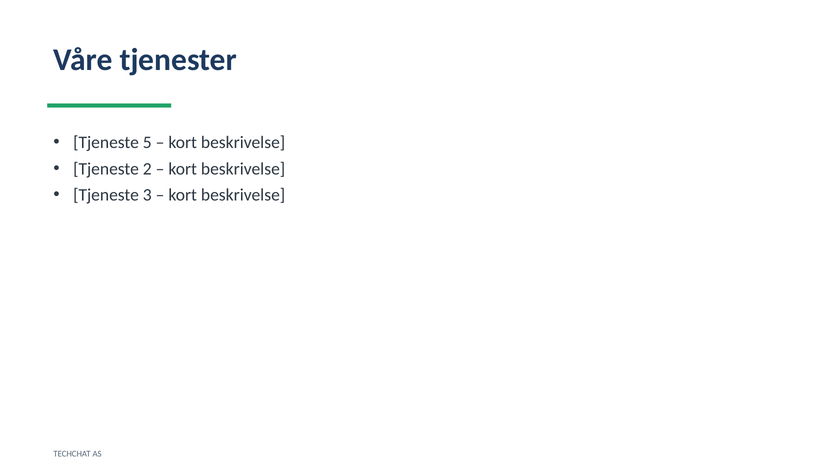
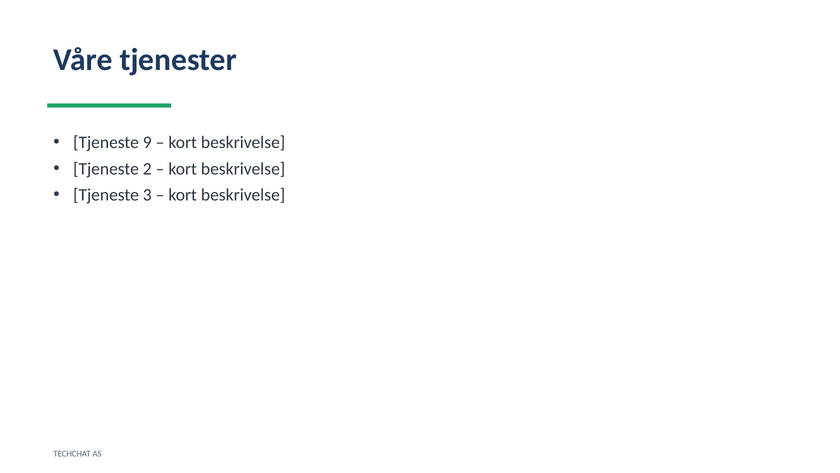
5: 5 -> 9 (147, 142)
